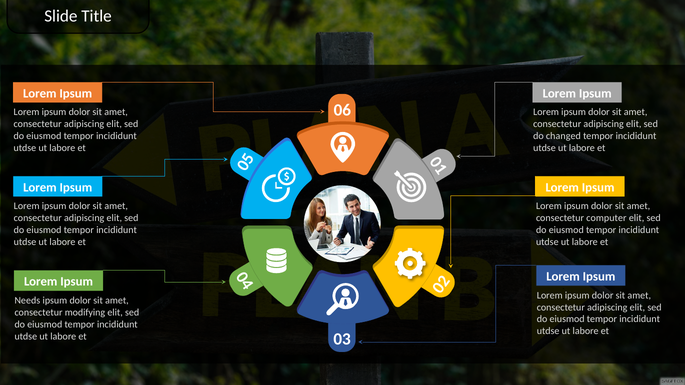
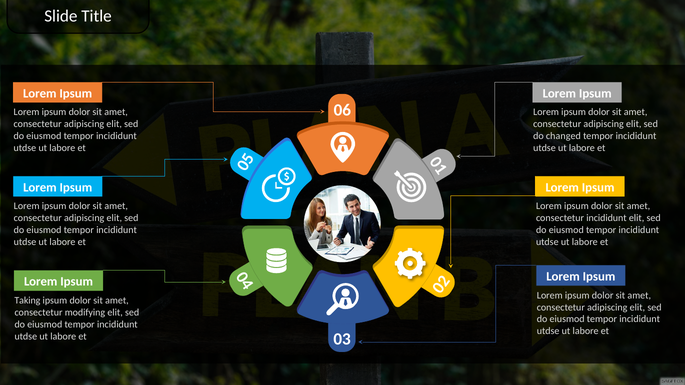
consectetur computer: computer -> incididunt (606, 218)
Needs: Needs -> Taking (27, 301)
